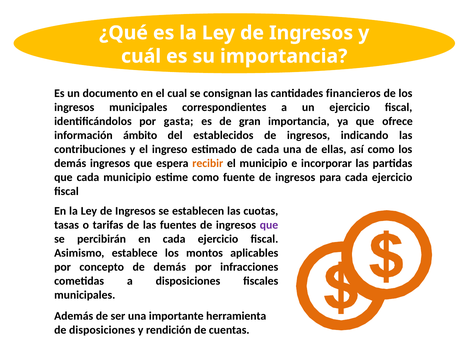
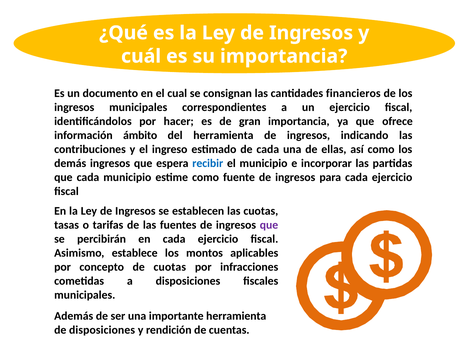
gasta: gasta -> hacer (179, 121)
del establecidos: establecidos -> herramienta (223, 135)
recibir colour: orange -> blue (208, 163)
de demás: demás -> cuotas (170, 267)
